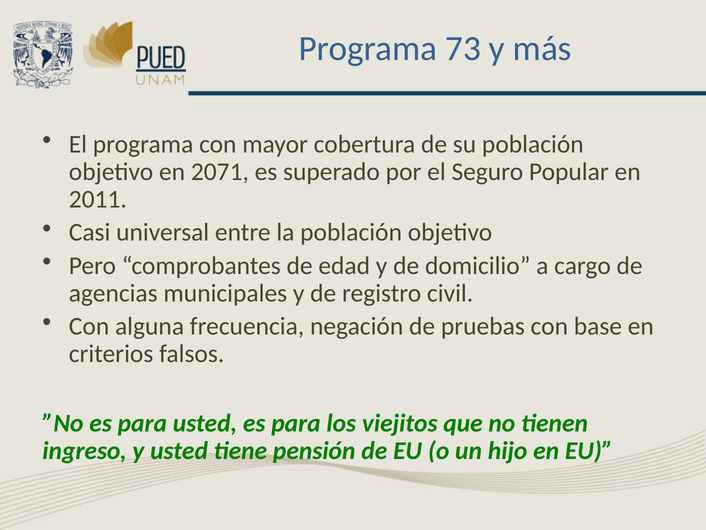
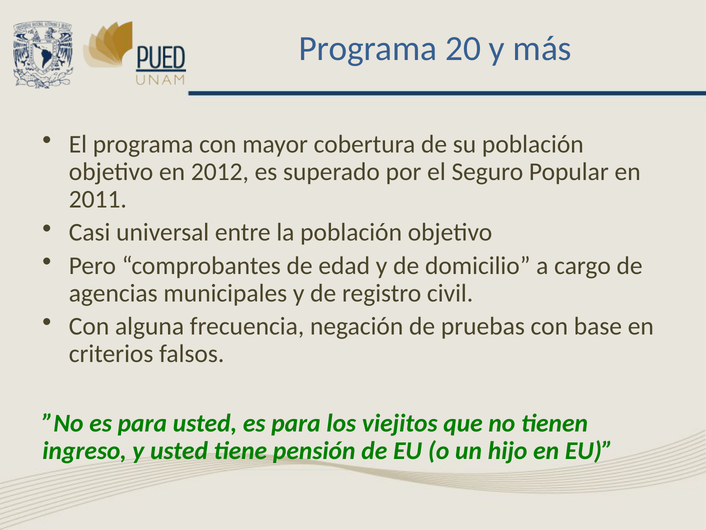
73: 73 -> 20 (463, 48)
2071: 2071 -> 2012 (220, 172)
